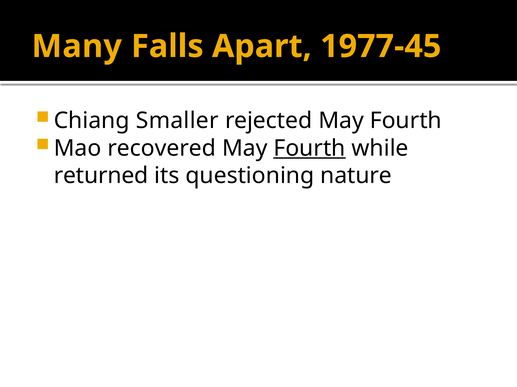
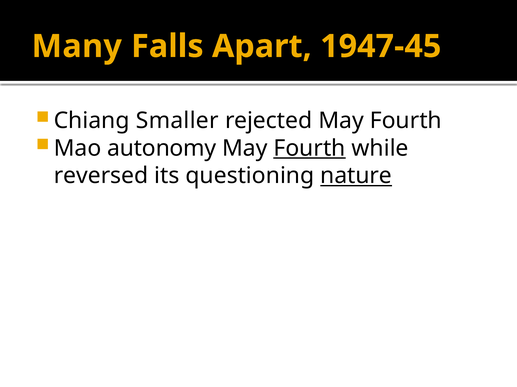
1977-45: 1977-45 -> 1947-45 (381, 46)
recovered: recovered -> autonomy (162, 149)
returned: returned -> reversed (101, 176)
nature underline: none -> present (356, 176)
